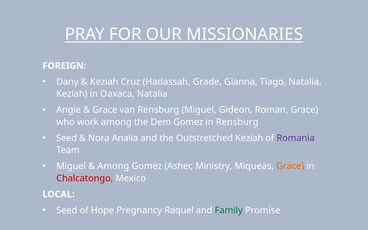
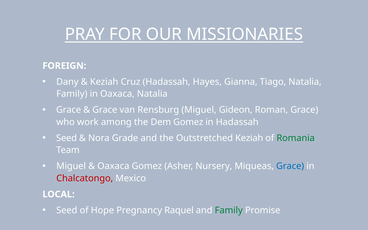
Grade: Grade -> Hayes (207, 82)
Keziah: Keziah -> Family (72, 94)
Angie: Angie -> Grace (69, 110)
in Rensburg: Rensburg -> Hadassah (237, 122)
Analia: Analia -> Grade (125, 138)
Romania colour: purple -> green (296, 138)
Among: Among -> Oaxaca (113, 166)
Ministry: Ministry -> Nursery (214, 166)
Grace colour: orange -> blue (290, 166)
